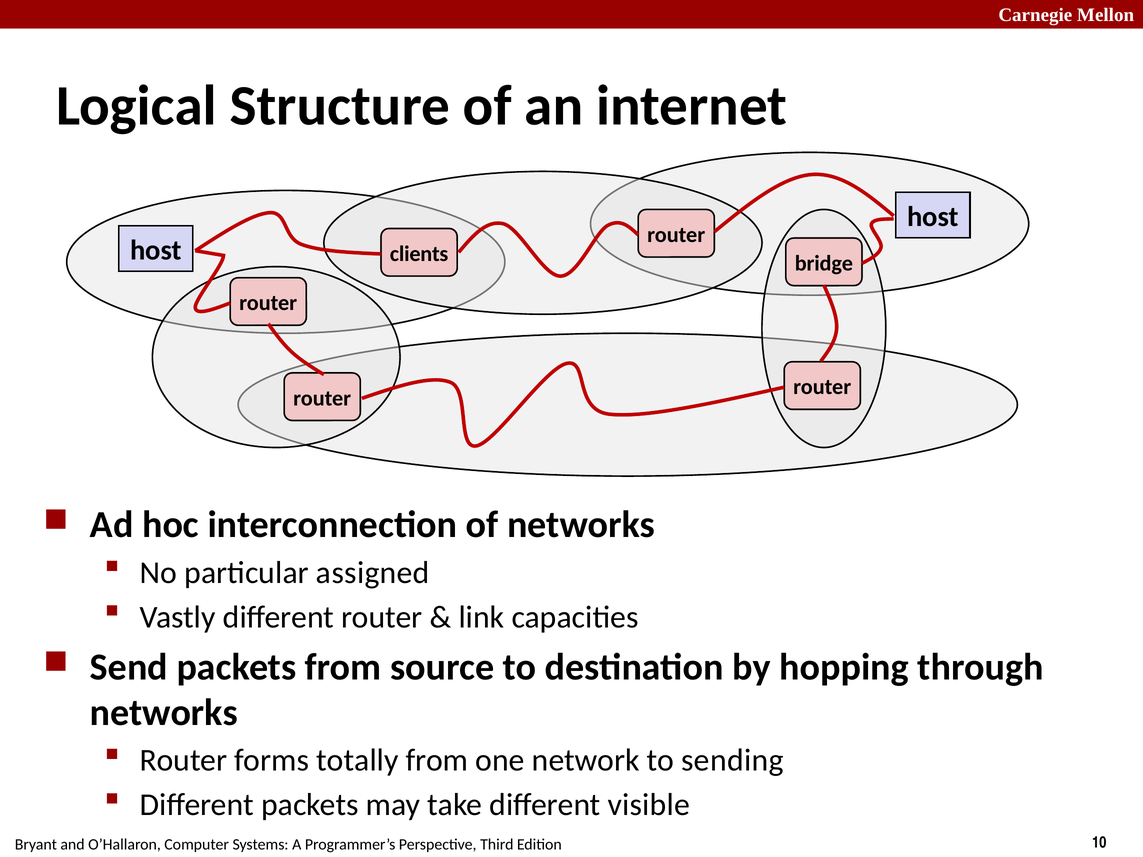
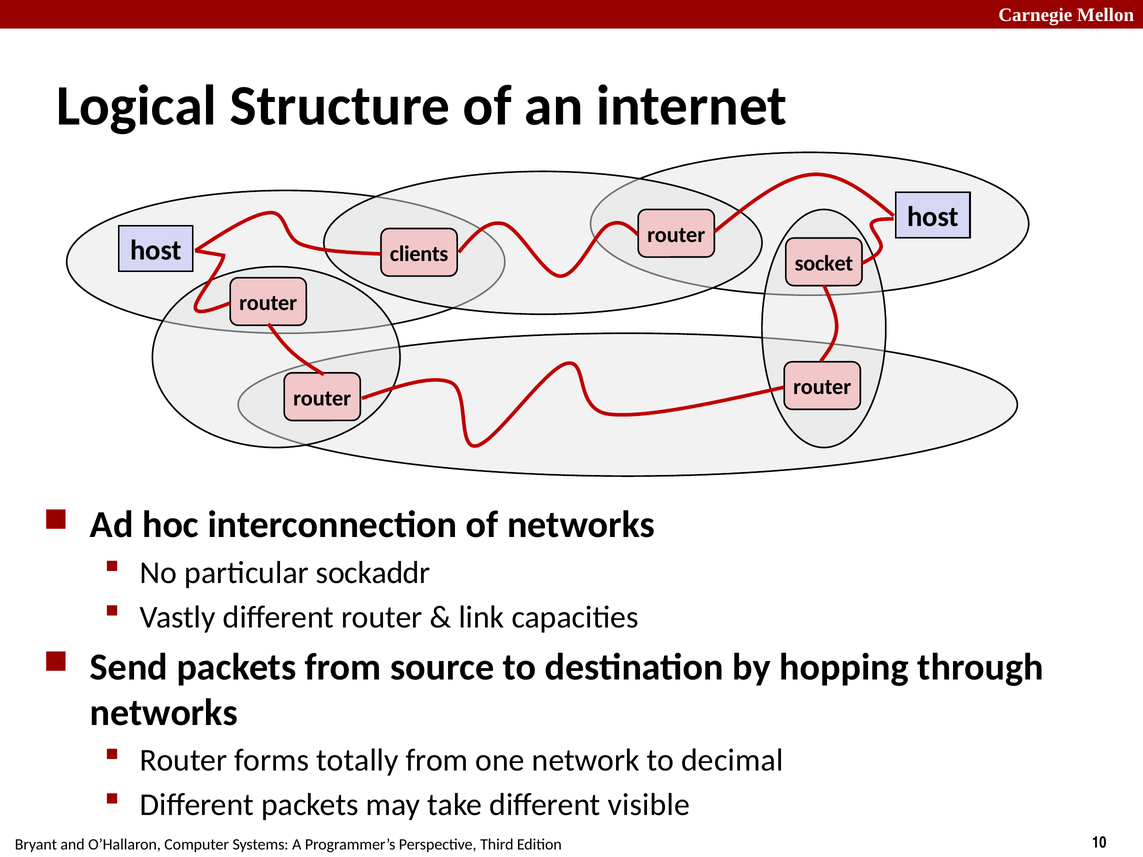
bridge: bridge -> socket (824, 263)
assigned: assigned -> sockaddr (373, 573)
sending: sending -> decimal (732, 761)
